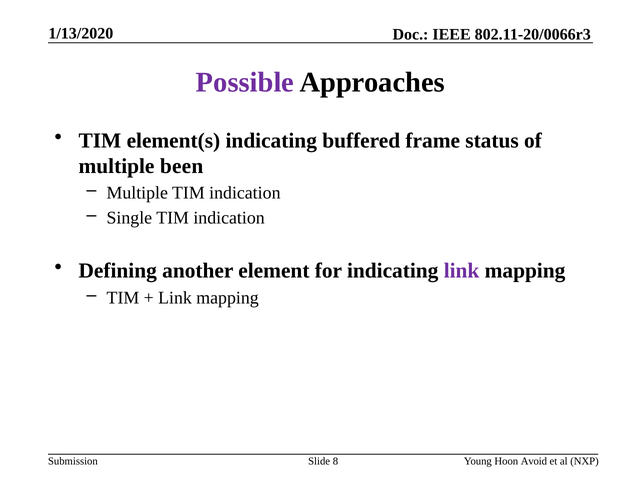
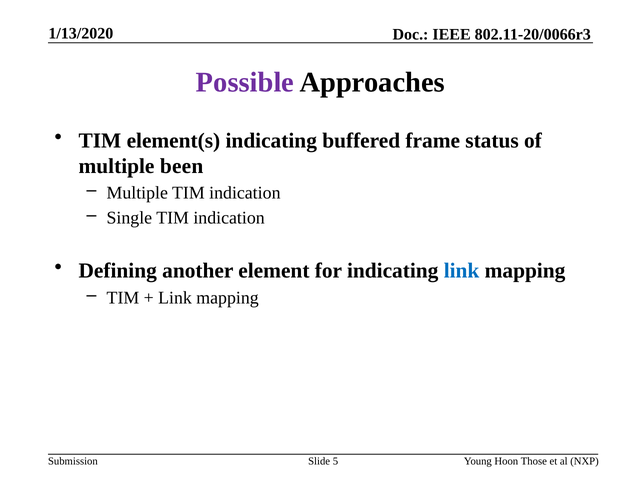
link colour: purple -> blue (462, 271)
8: 8 -> 5 (335, 461)
Avoid: Avoid -> Those (534, 461)
